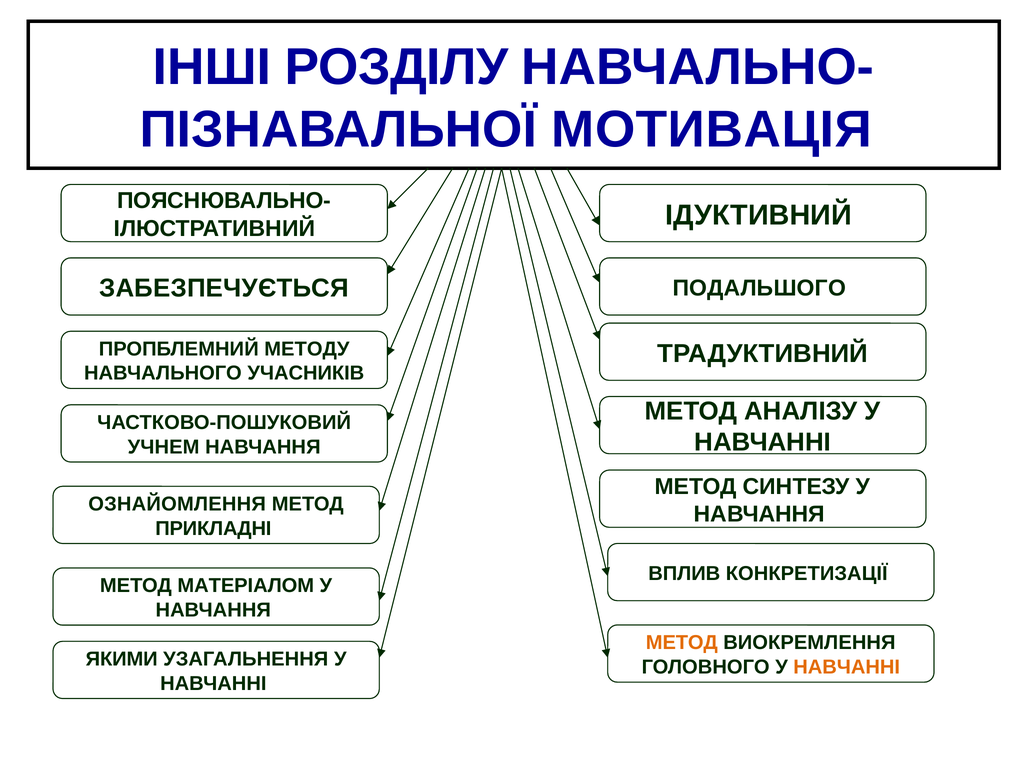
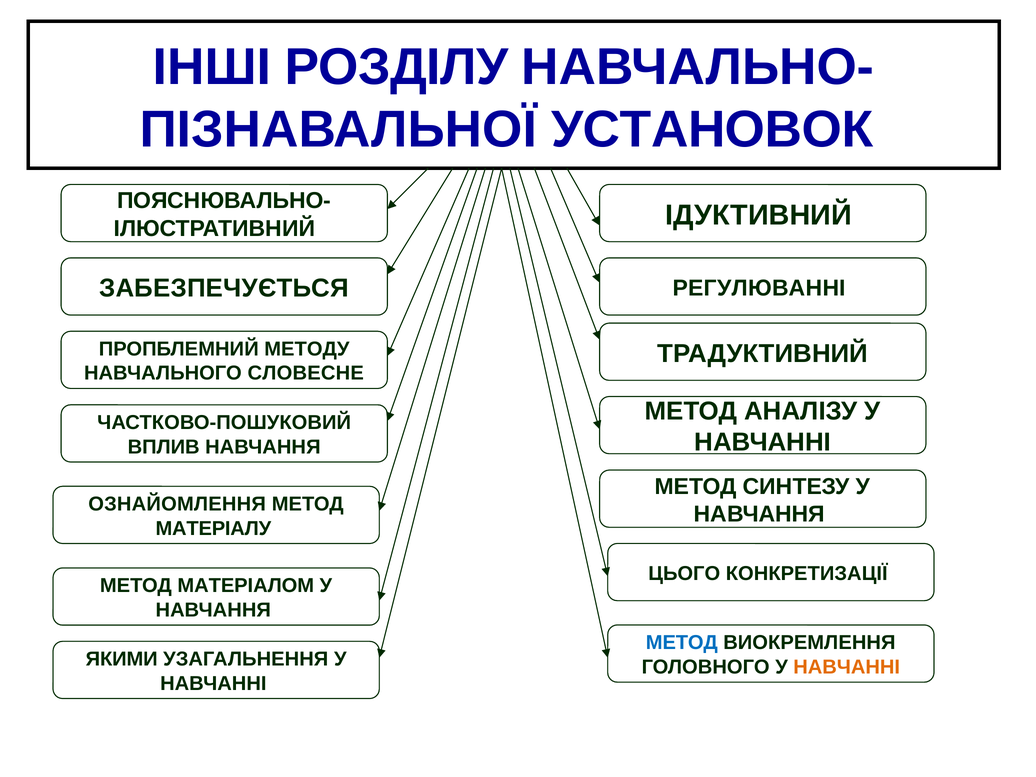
МОТИВАЦІЯ: МОТИВАЦІЯ -> УСТАНОВОК (712, 129)
ПОДАЛЬШОГО: ПОДАЛЬШОГО -> РЕГУЛЮВАННІ (759, 288)
УЧАСНИКІВ: УЧАСНИКІВ -> СЛОВЕСНЕ (306, 373)
УЧНЕМ: УЧНЕМ -> ВПЛИВ (164, 447)
ПРИКЛАДНІ: ПРИКЛАДНІ -> МАТЕРІАЛУ (213, 528)
ВПЛИВ: ВПЛИВ -> ЦЬОГО (684, 573)
МЕТОД colour: orange -> blue (682, 643)
